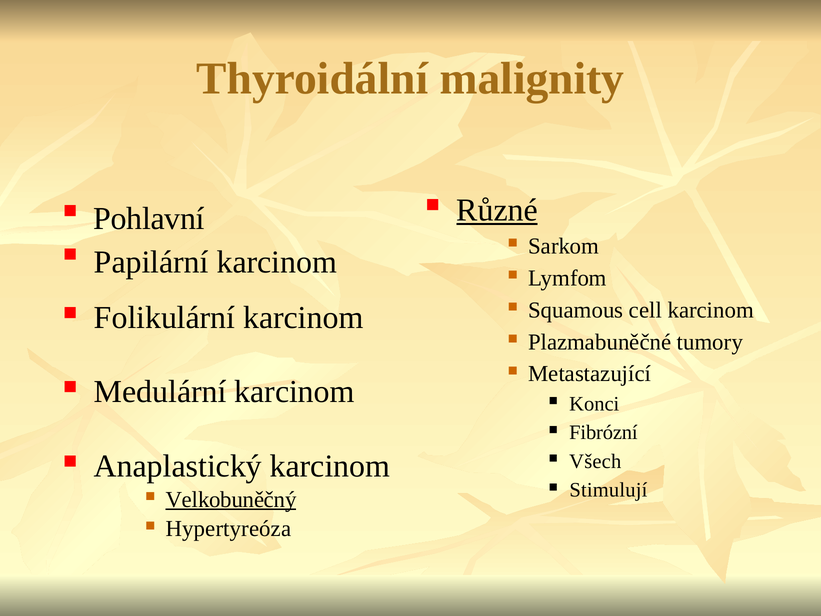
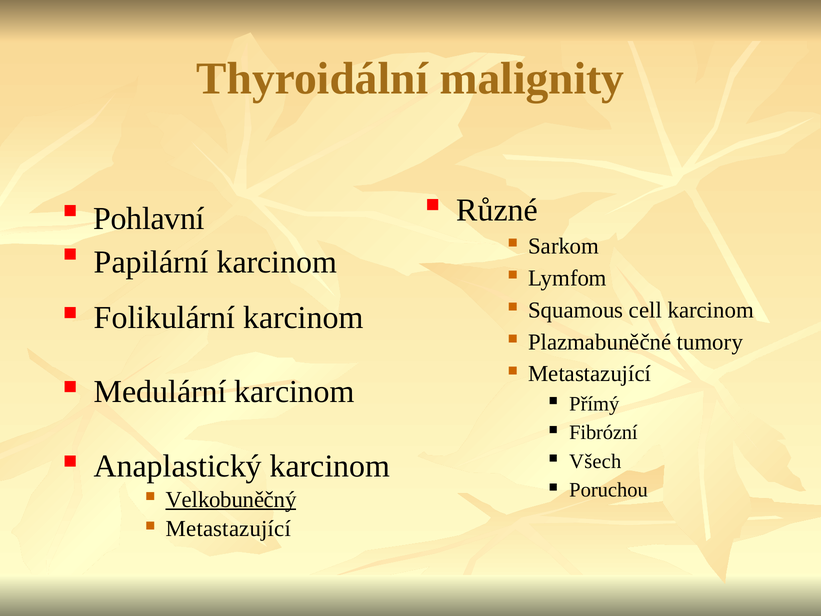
Různé underline: present -> none (497, 210)
Konci: Konci -> Přímý (594, 404)
Stimulují: Stimulují -> Poruchou (609, 490)
Hypertyreóza: Hypertyreóza -> Metastazující (228, 529)
